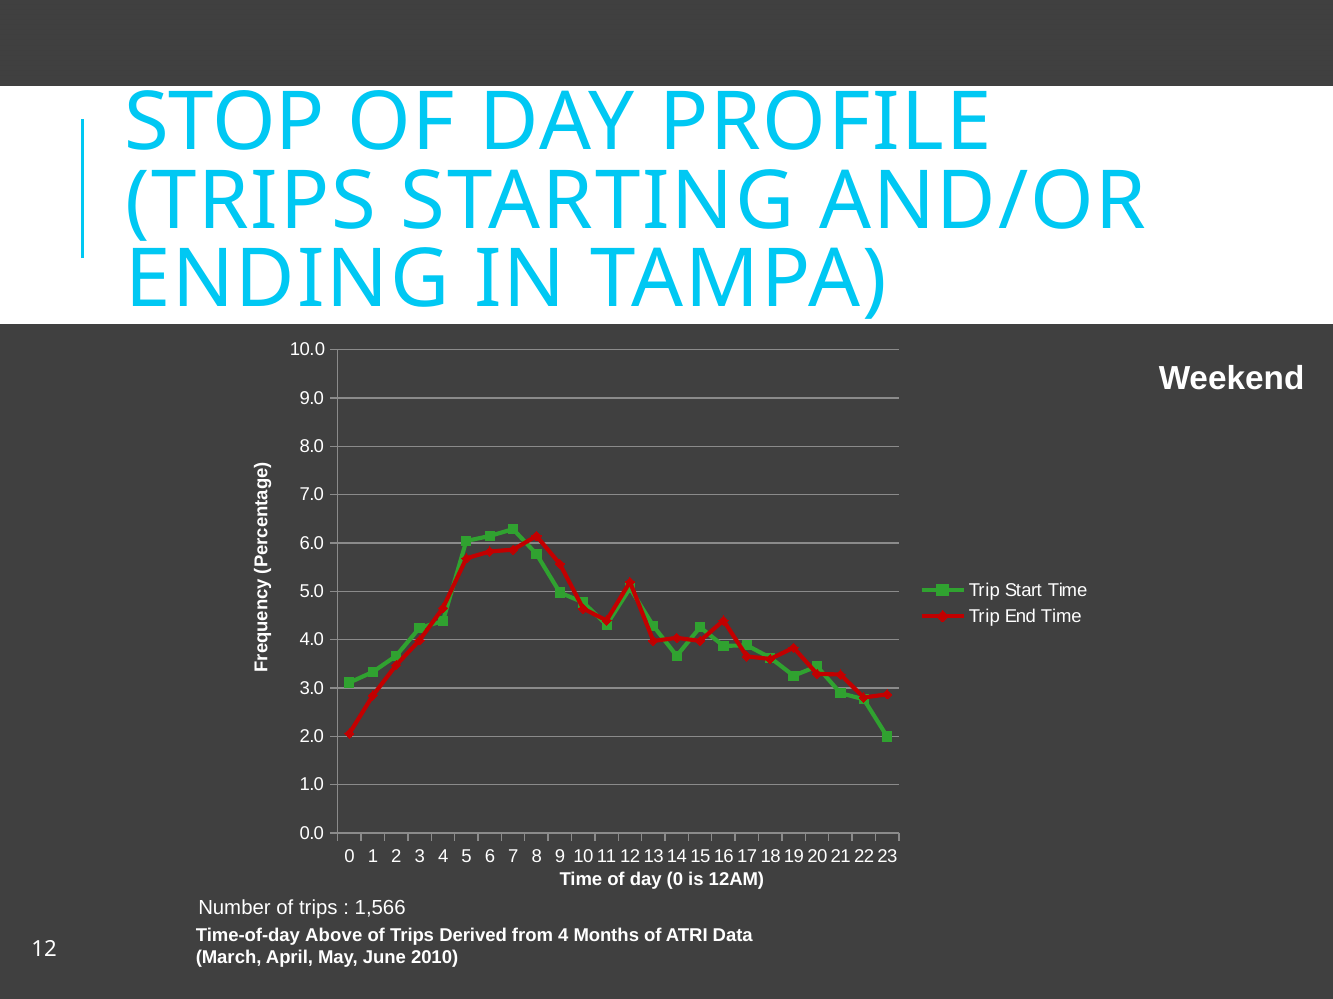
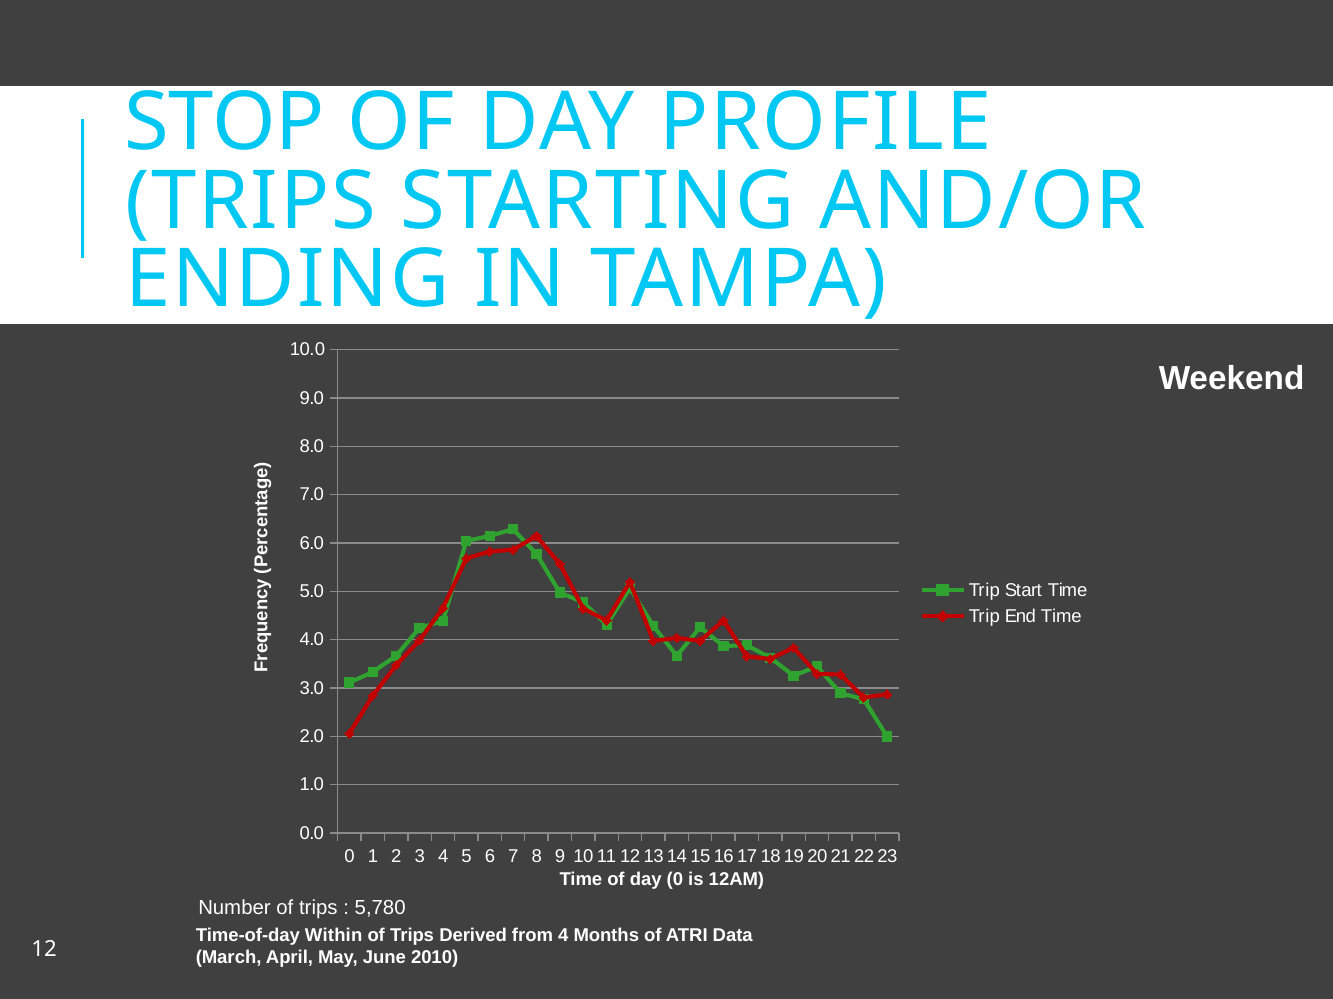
1,566: 1,566 -> 5,780 (380, 908)
Above: Above -> Within (334, 936)
